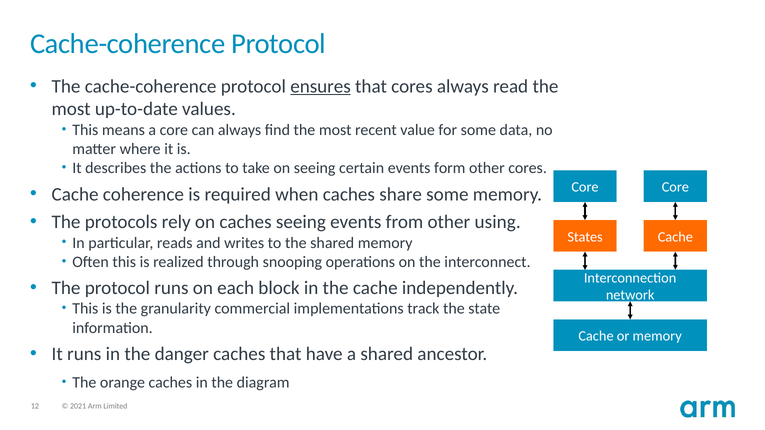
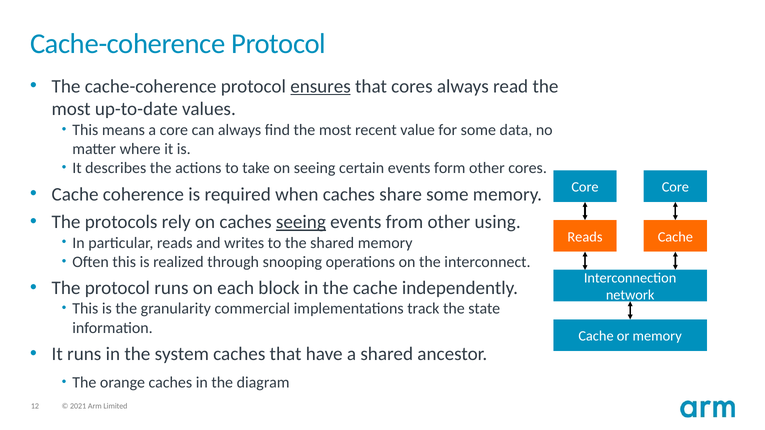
seeing underline: none -> present (301, 222)
States: States -> Reads (585, 237)
danger: danger -> system (182, 354)
